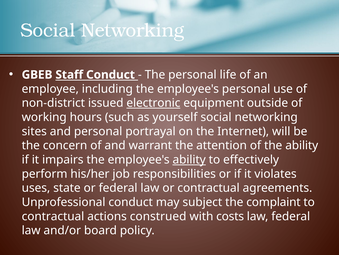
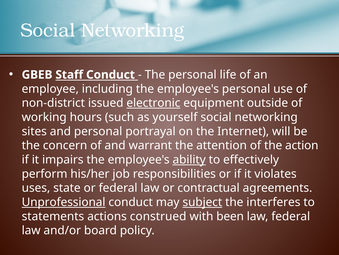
the ability: ability -> action (302, 145)
Unprofessional underline: none -> present (64, 202)
subject underline: none -> present (202, 202)
complaint: complaint -> interferes (273, 202)
contractual: contractual -> statements (53, 216)
costs: costs -> been (230, 216)
